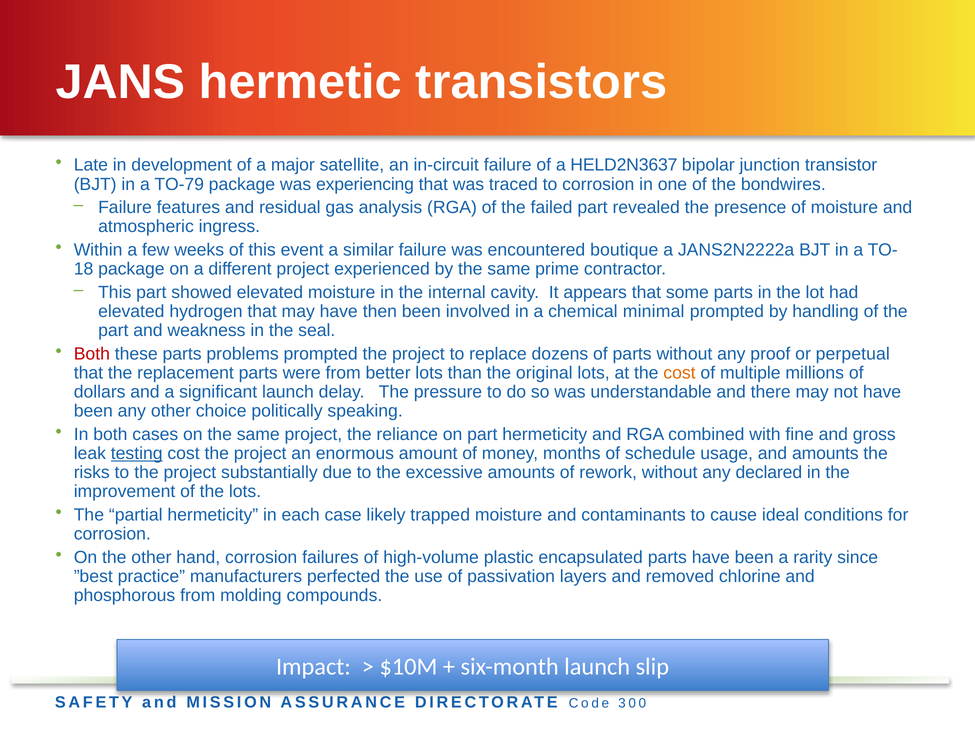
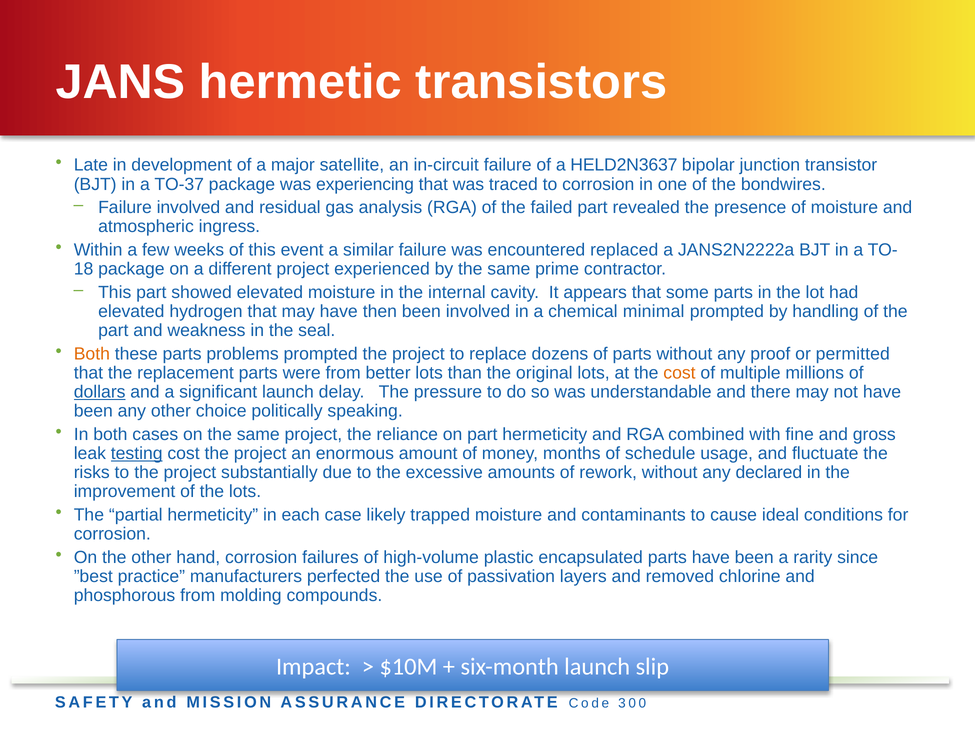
TO-79: TO-79 -> TO-37 (179, 184)
Failure features: features -> involved (188, 208)
boutique: boutique -> replaced (624, 250)
Both colour: red -> orange (92, 354)
perpetual: perpetual -> permitted (853, 354)
dollars underline: none -> present (100, 392)
and amounts: amounts -> fluctuate (825, 454)
